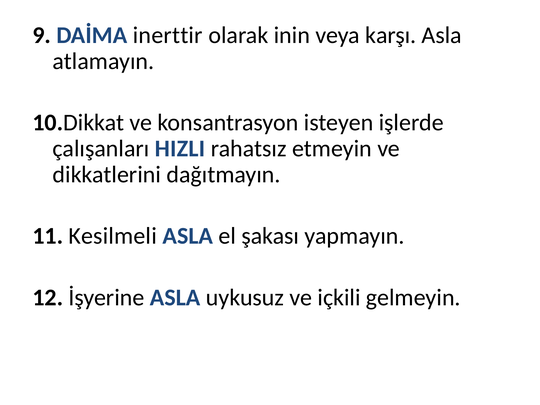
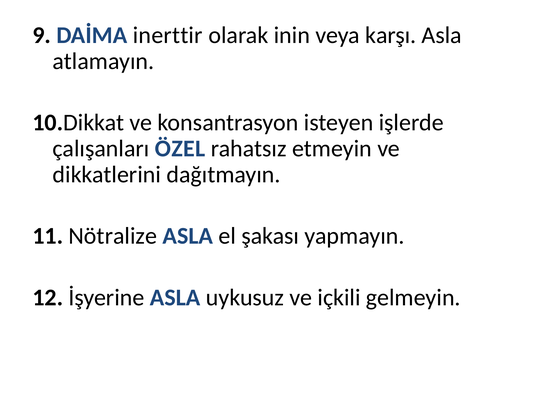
HIZLI: HIZLI -> ÖZEL (180, 149)
Kesilmeli: Kesilmeli -> Nötralize (113, 236)
